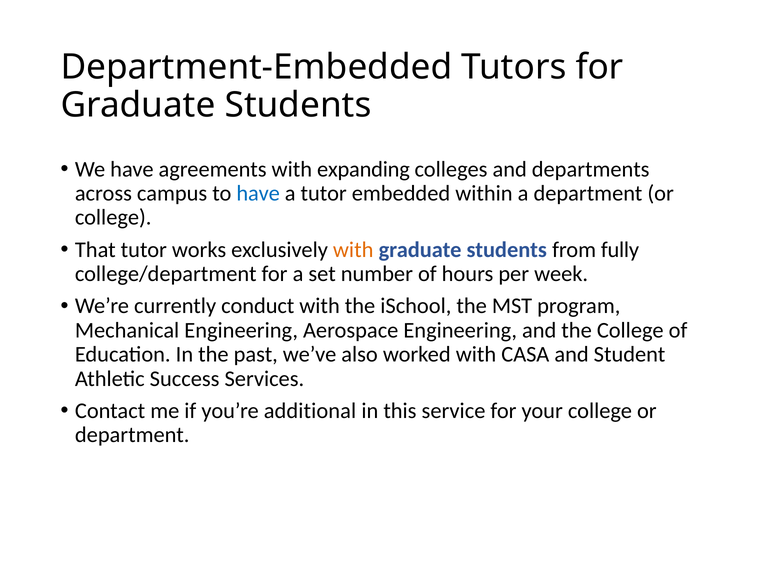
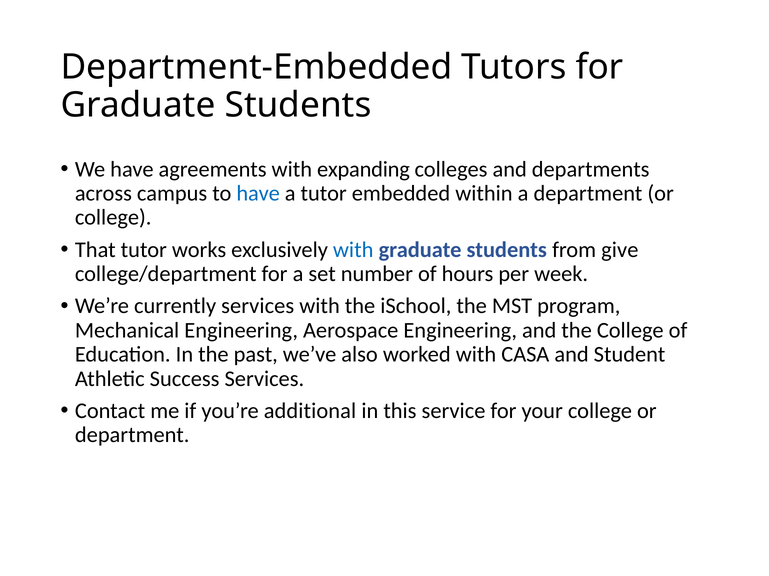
with colour: orange -> blue (353, 250)
fully: fully -> give (620, 250)
currently conduct: conduct -> services (258, 306)
